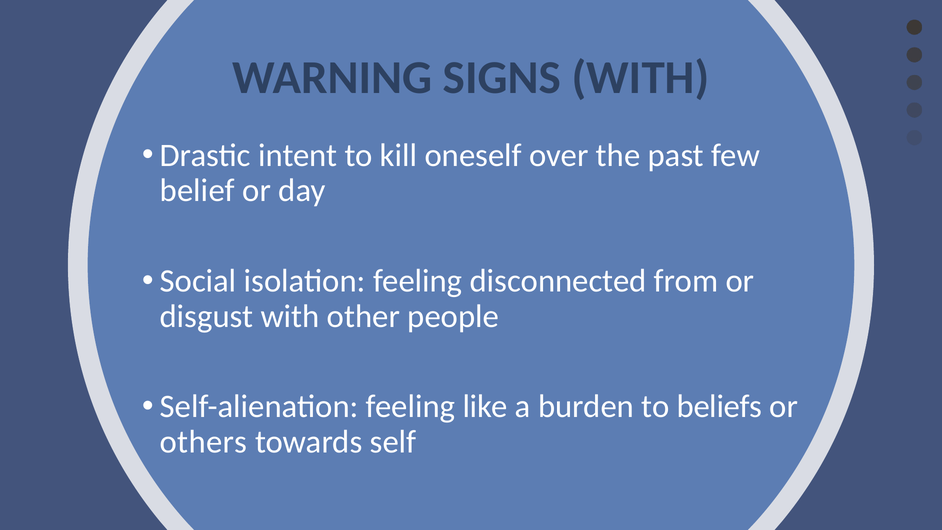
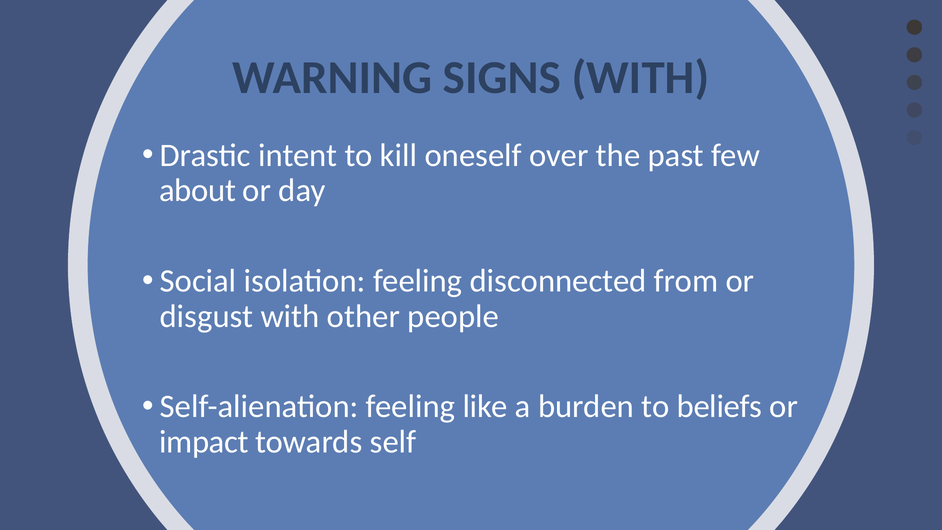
belief: belief -> about (198, 191)
others: others -> impact (204, 442)
